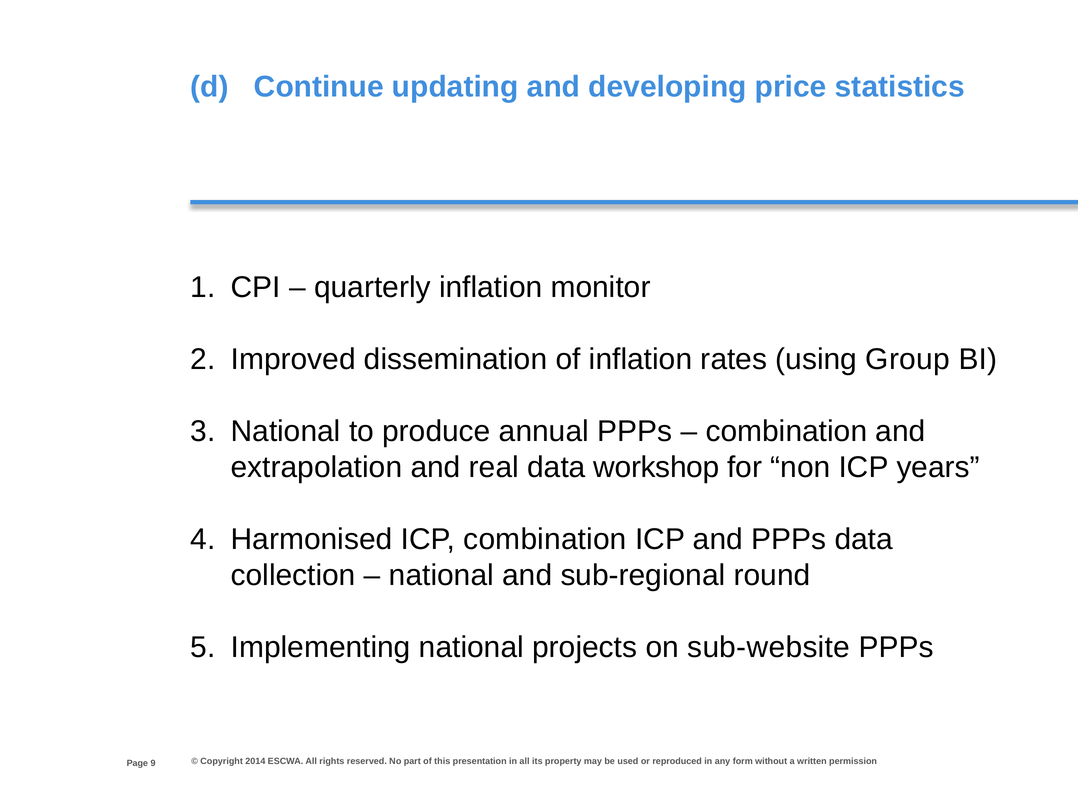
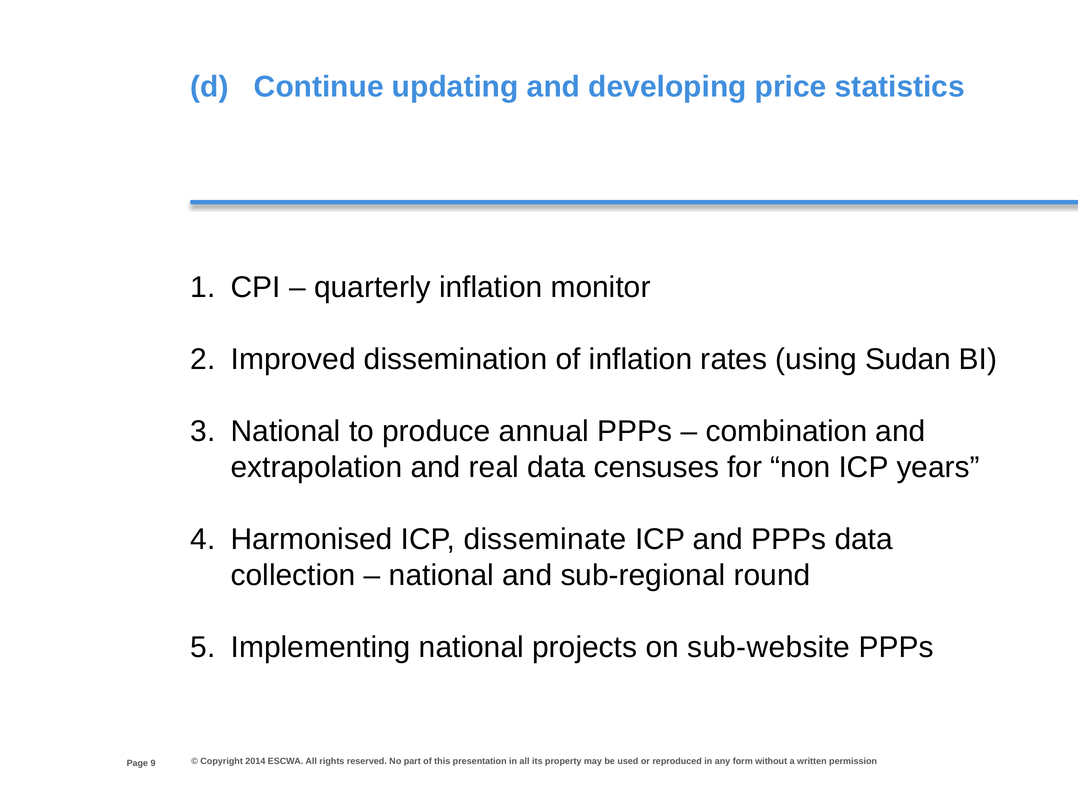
Group: Group -> Sudan (908, 359)
workshop: workshop -> censuses (656, 467)
ICP combination: combination -> disseminate (545, 539)
